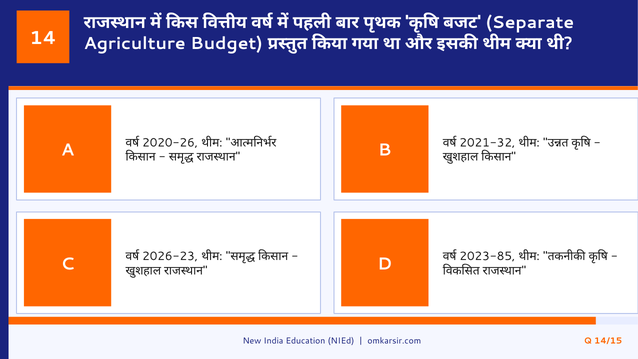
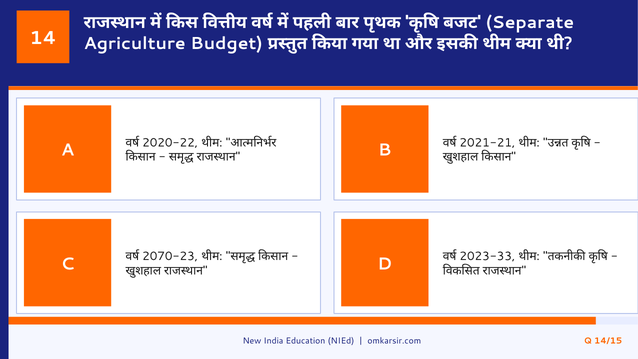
2020-26: 2020-26 -> 2020-22 (170, 143)
2021-32: 2021-32 -> 2021-21 (487, 143)
2026-23: 2026-23 -> 2070-23 (170, 256)
2023-85: 2023-85 -> 2023-33 (487, 256)
